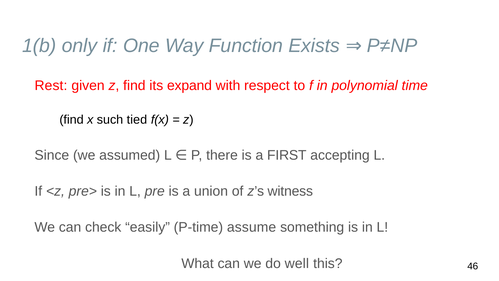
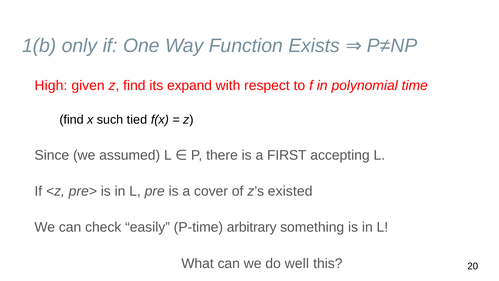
Rest: Rest -> High (51, 85)
union: union -> cover (211, 191)
witness: witness -> existed (290, 191)
assume: assume -> arbitrary (252, 227)
46: 46 -> 20 (473, 266)
